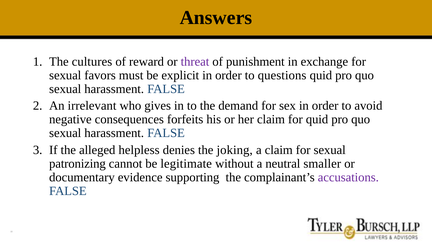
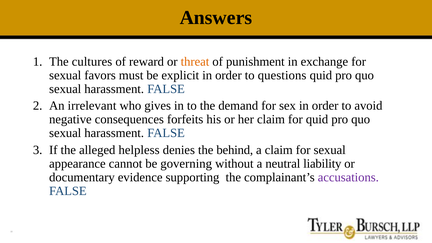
threat colour: purple -> orange (195, 62)
joking: joking -> behind (235, 150)
patronizing: patronizing -> appearance (77, 164)
legitimate: legitimate -> governing (186, 164)
smaller: smaller -> liability (322, 164)
